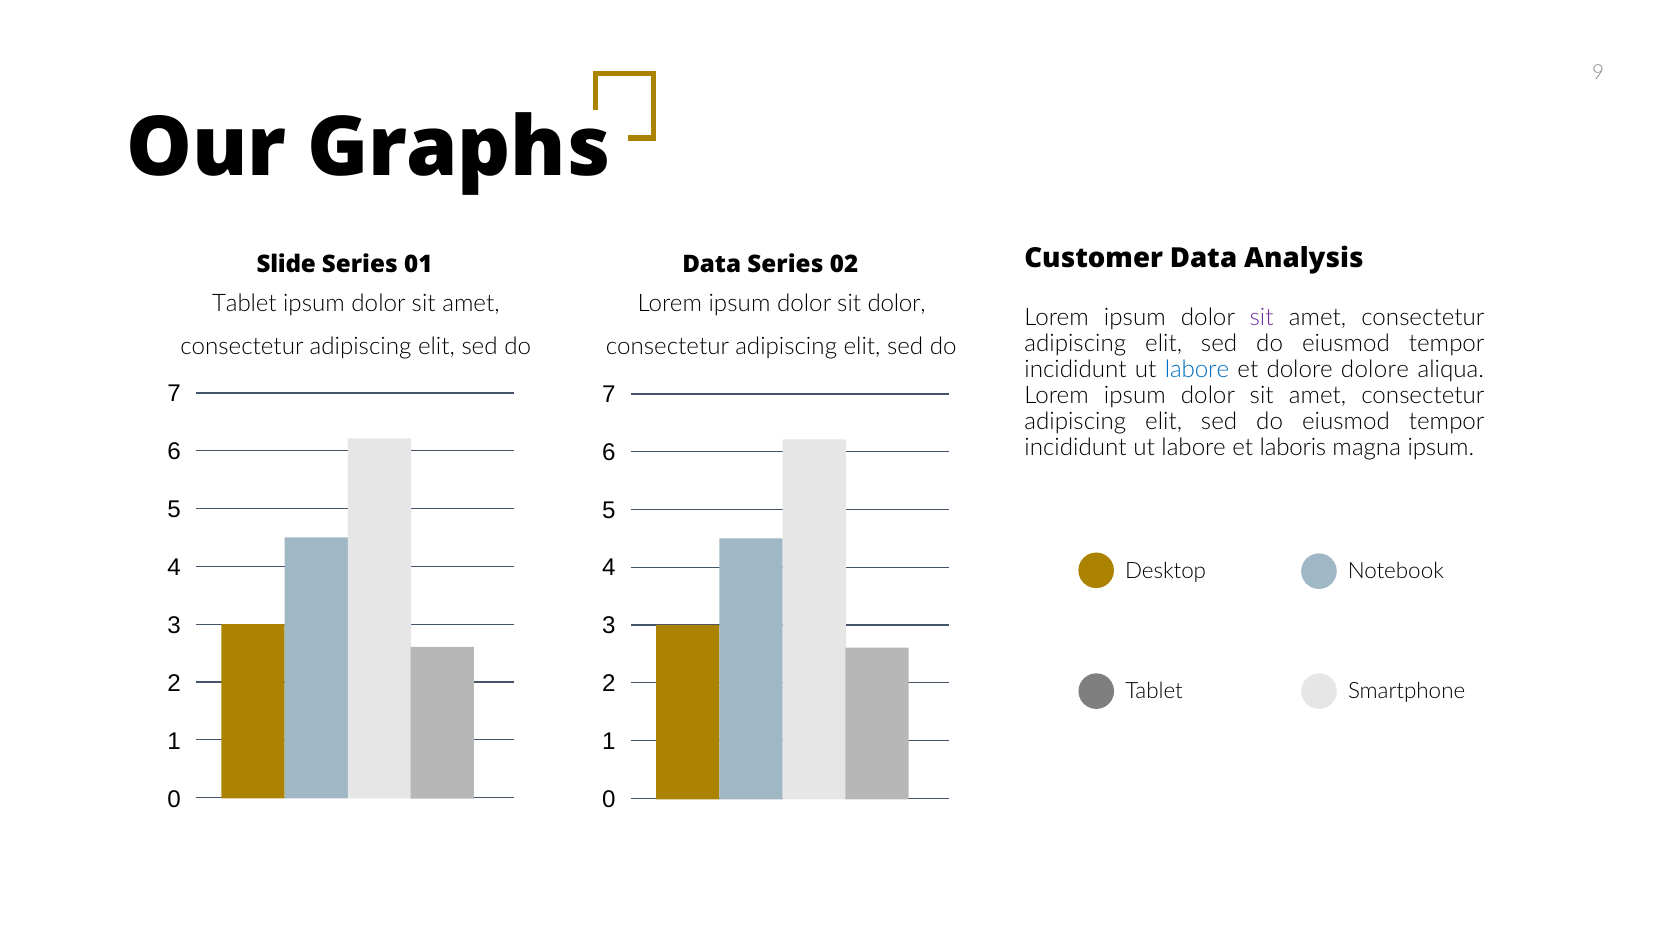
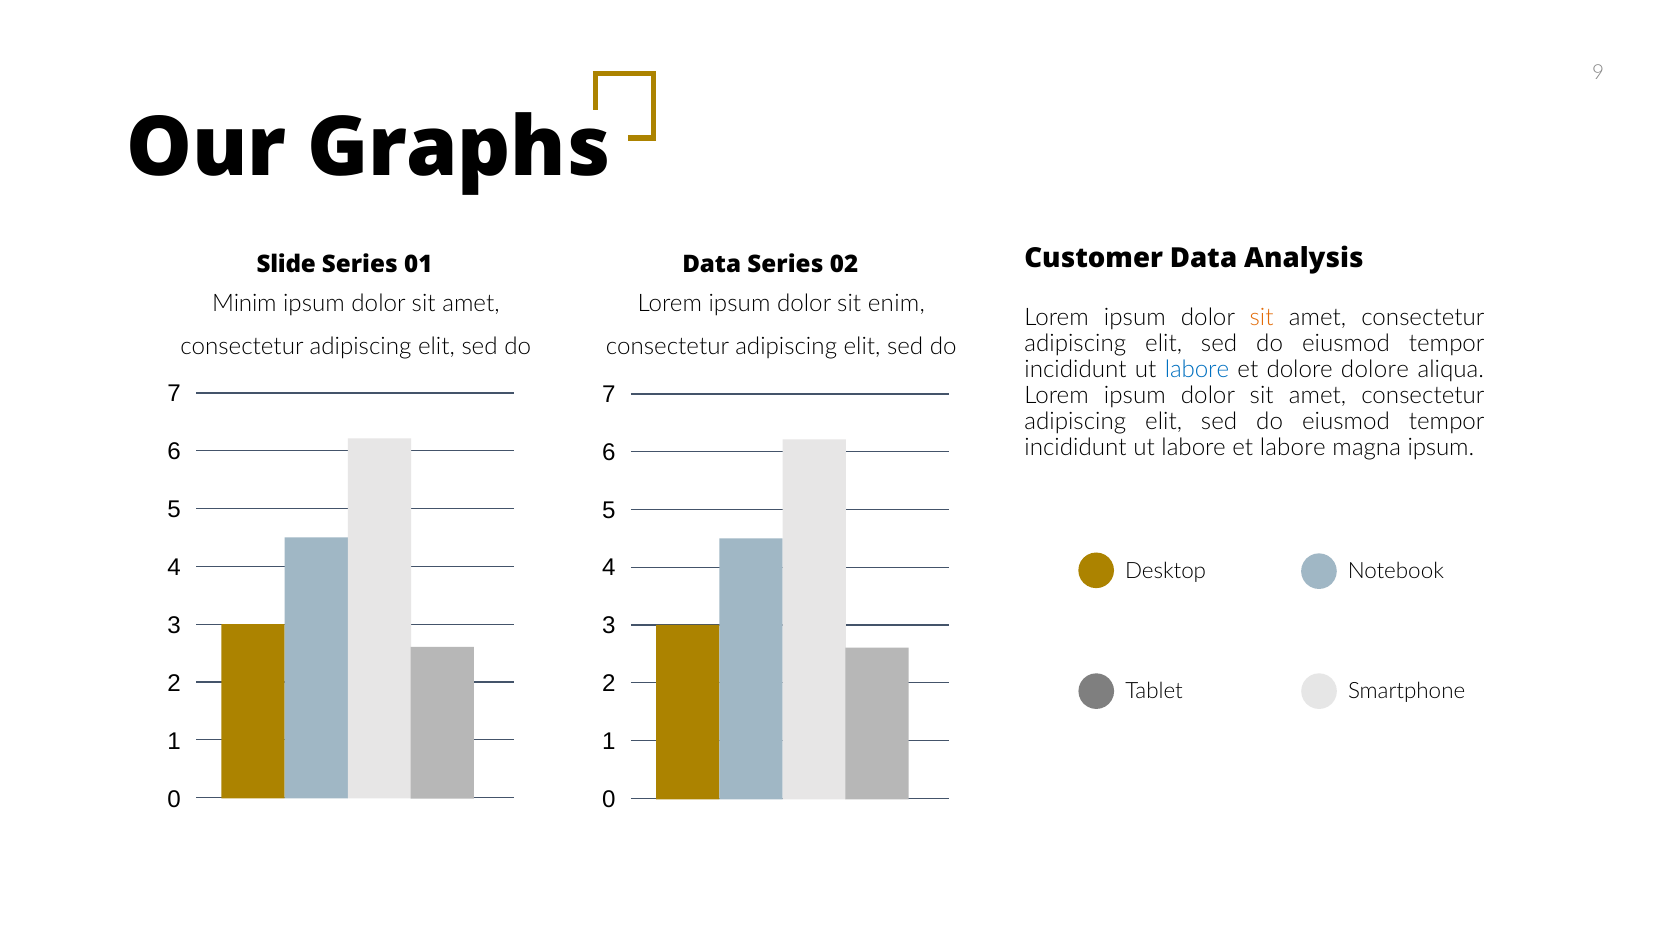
Tablet: Tablet -> Minim (244, 303)
sit dolor: dolor -> enim (896, 303)
sit colour: purple -> orange (1262, 317)
et laboris: laboris -> labore (1293, 448)
